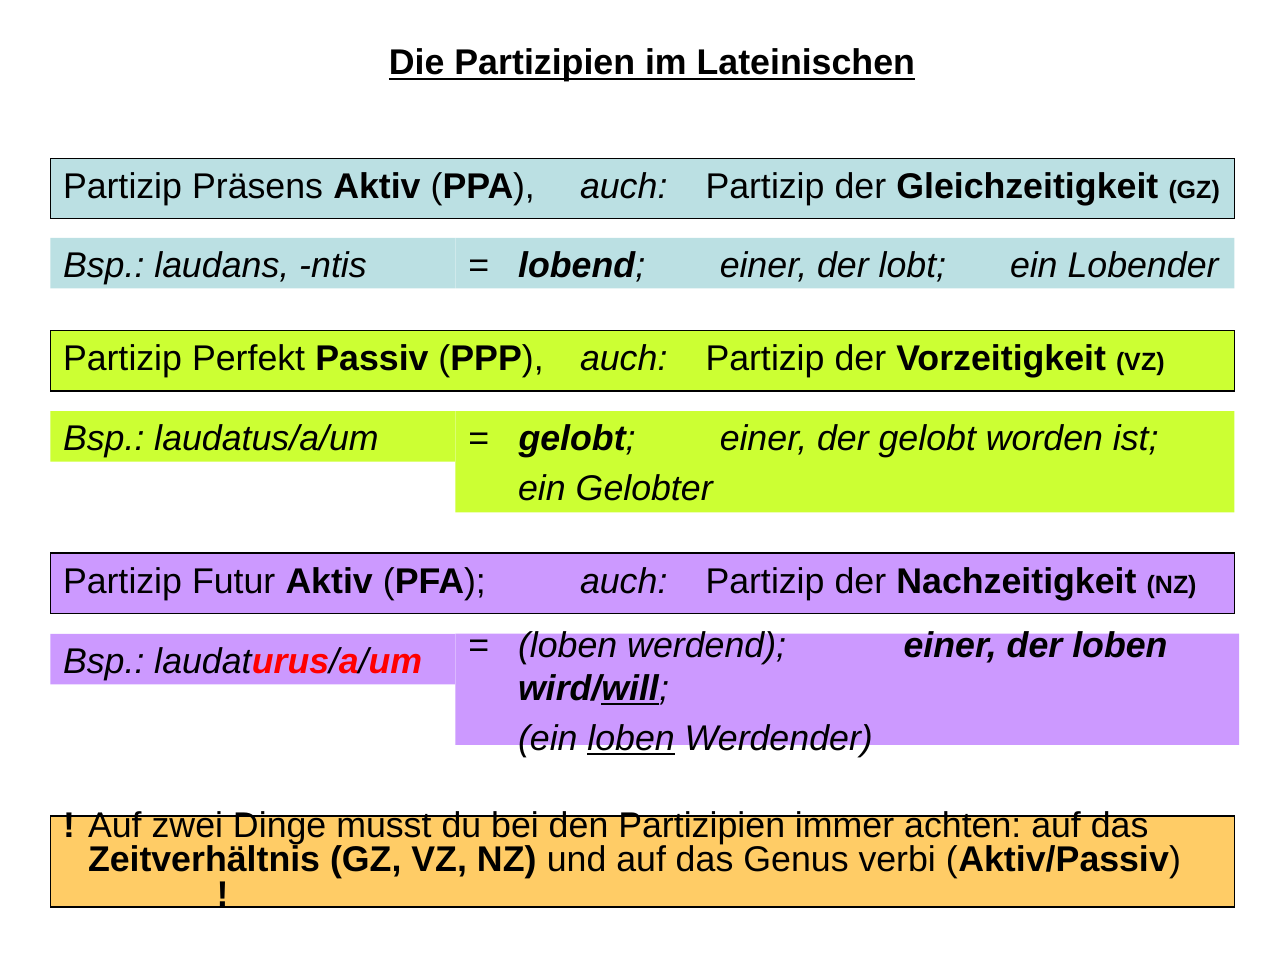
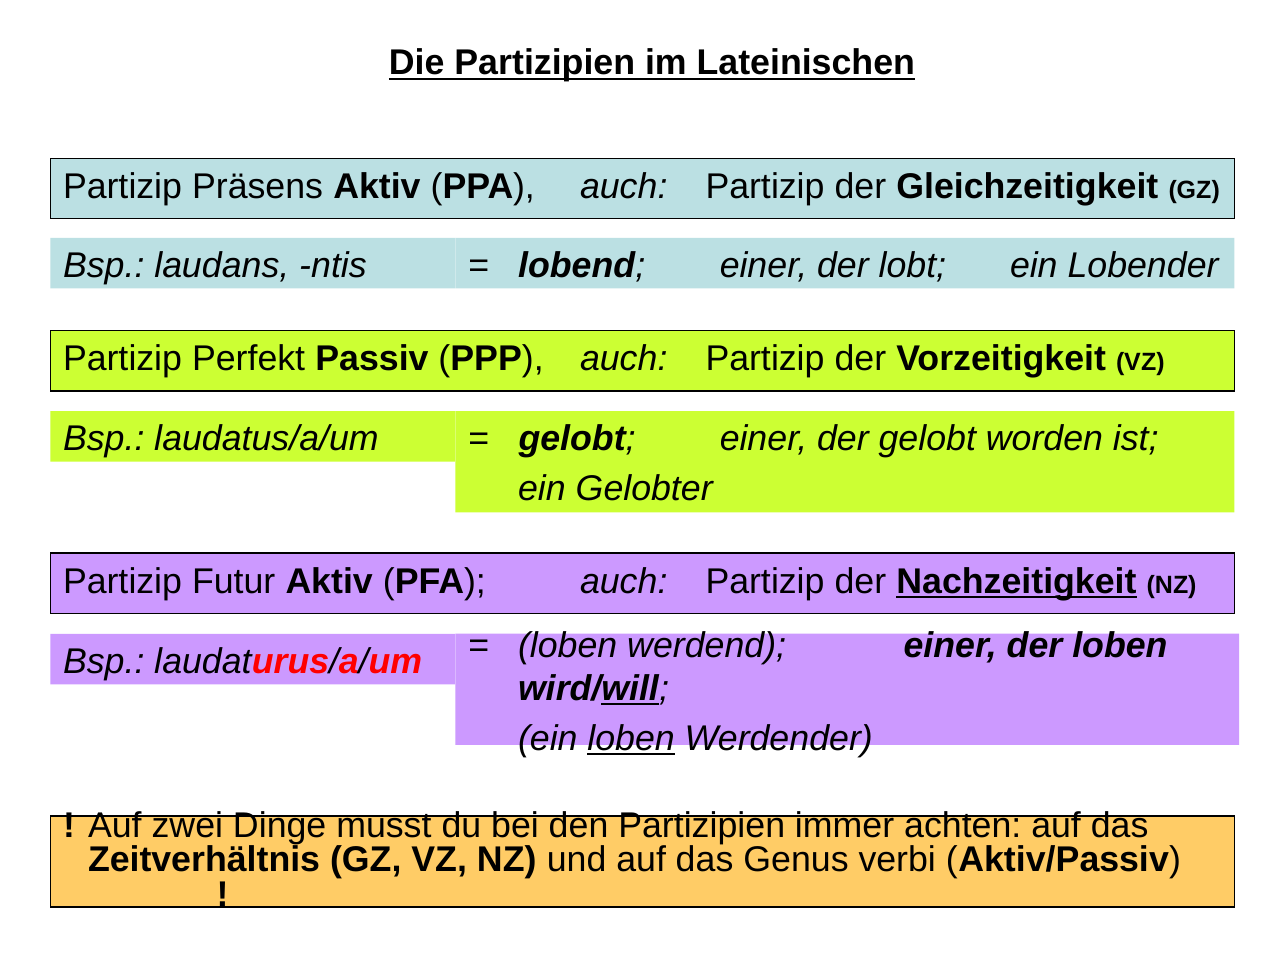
Nachzeitigkeit underline: none -> present (1016, 582)
